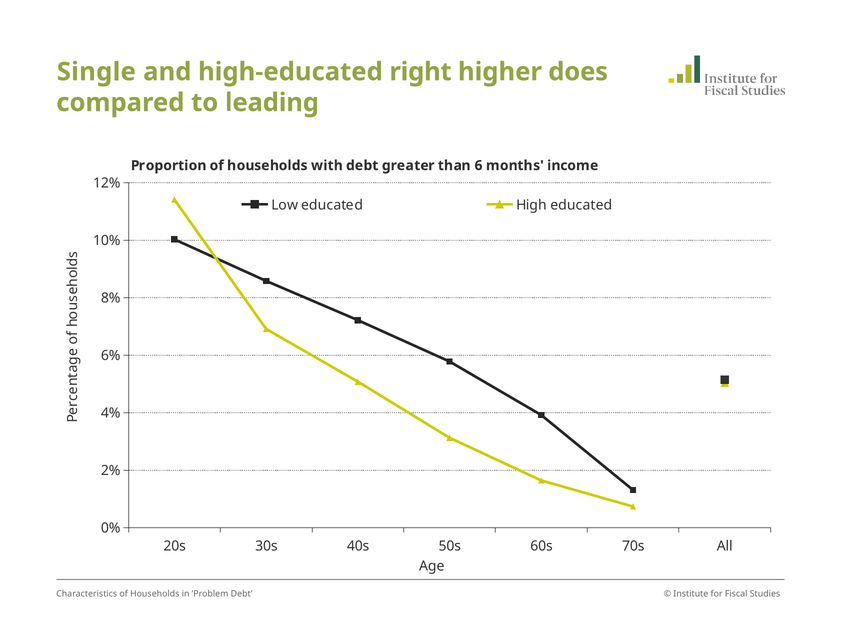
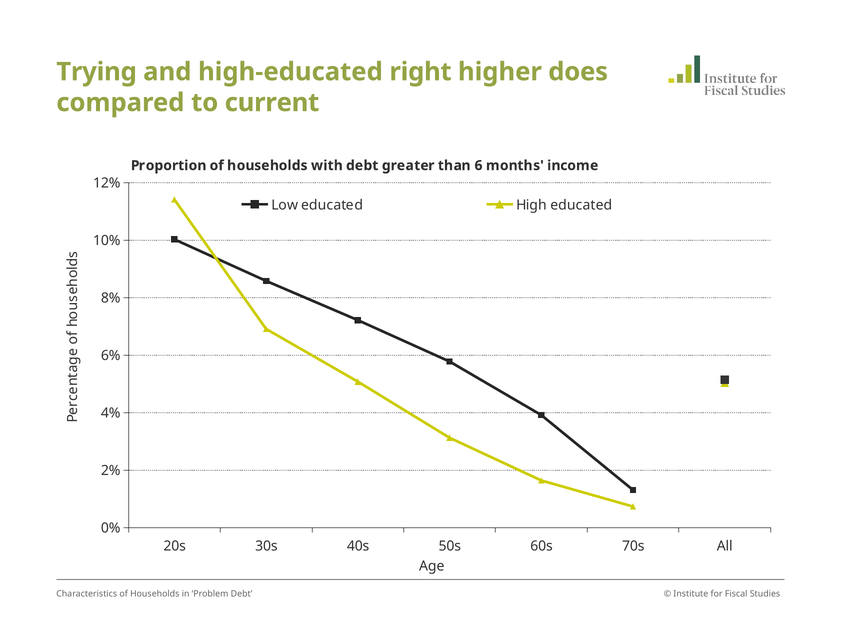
Single: Single -> Trying (97, 72)
leading: leading -> current (272, 103)
